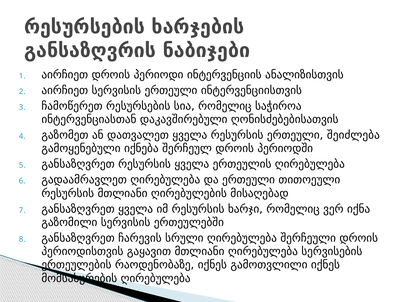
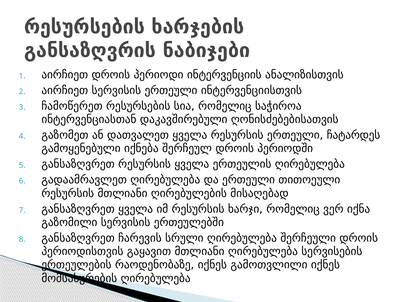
შეიძლება: შეიძლება -> ჩატარდეს (353, 135)
